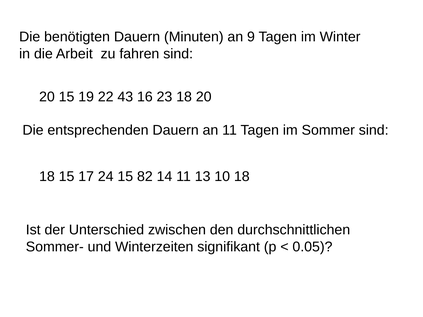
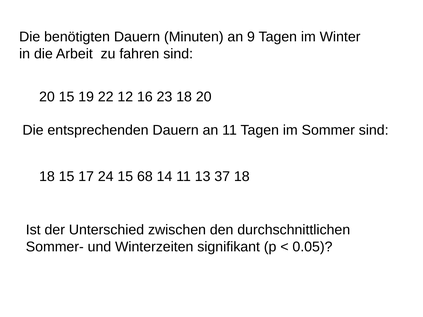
43: 43 -> 12 (125, 97)
82: 82 -> 68 (145, 177)
10: 10 -> 37 (222, 177)
